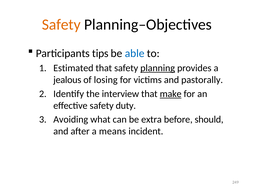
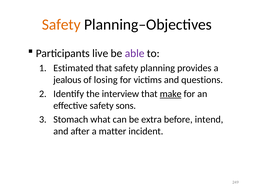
tips: tips -> live (100, 53)
able colour: blue -> purple (135, 53)
planning underline: present -> none (158, 68)
pastorally: pastorally -> questions (202, 80)
duty: duty -> sons (126, 105)
Avoiding: Avoiding -> Stomach (71, 119)
should: should -> intend (209, 119)
means: means -> matter (113, 131)
